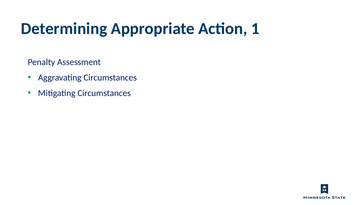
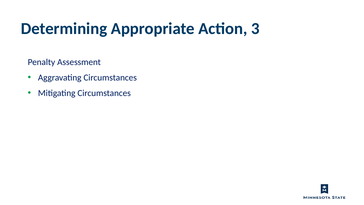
1: 1 -> 3 (255, 28)
